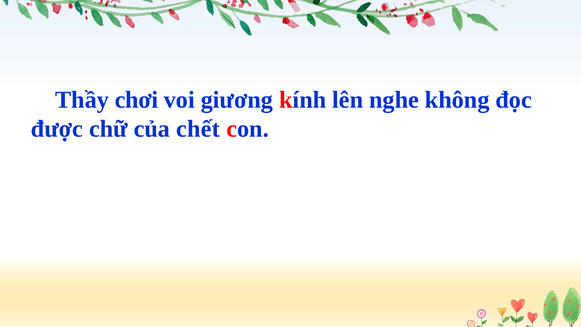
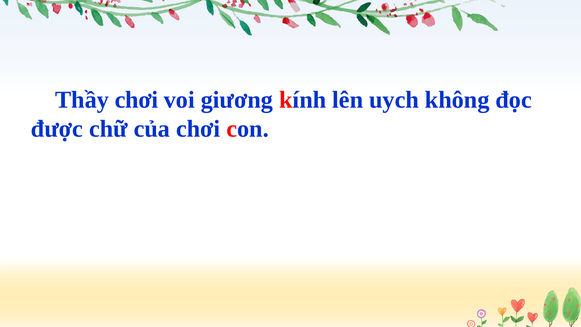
nghe: nghe -> uych (394, 100)
của chết: chết -> chơi (198, 129)
